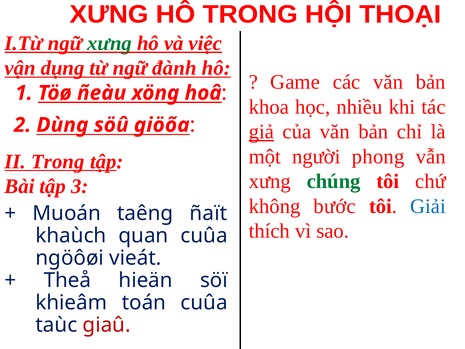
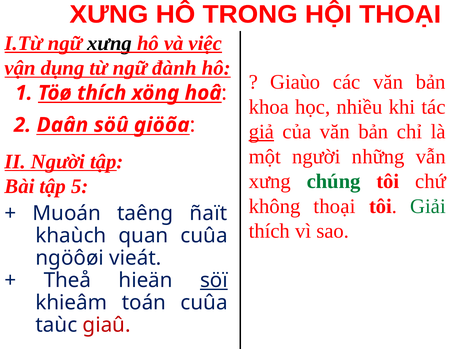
xưng colour: green -> black (110, 43)
Game: Game -> Giaùo (295, 82)
Töø ñeàu: ñeàu -> thích (102, 93)
Dùng: Dùng -> Daân (62, 125)
phong: phong -> những (378, 156)
II Trong: Trong -> Người (58, 161)
3: 3 -> 5 (80, 186)
bước: bước -> thoại (335, 206)
Giải colour: blue -> green (428, 206)
söï underline: none -> present (214, 280)
